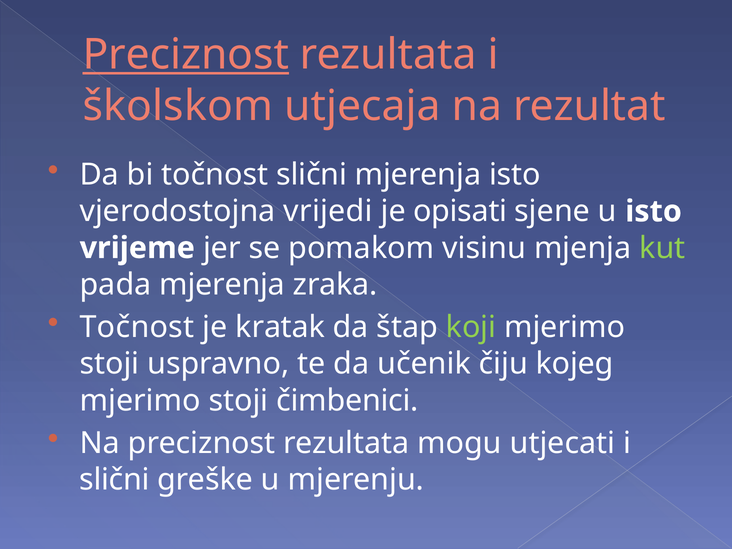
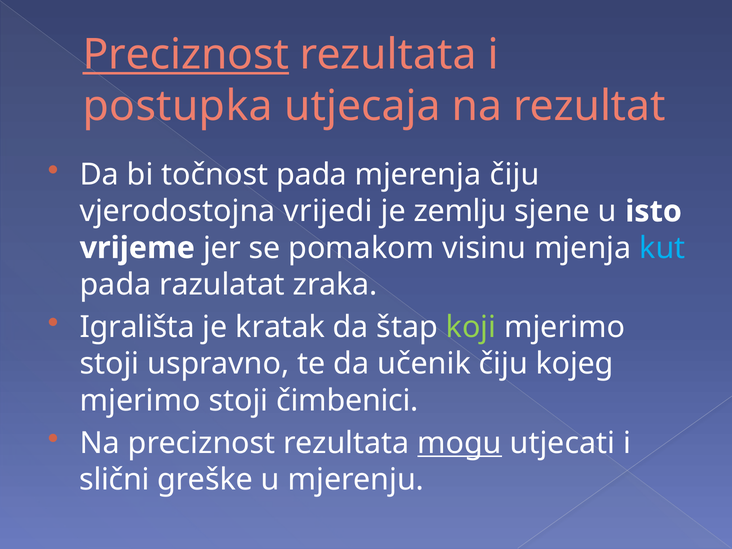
školskom: školskom -> postupka (178, 106)
točnost slični: slični -> pada (312, 175)
mjerenja isto: isto -> čiju (515, 175)
opisati: opisati -> zemlju (460, 211)
kut colour: light green -> light blue (662, 248)
pada mjerenja: mjerenja -> razulatat (222, 285)
Točnost: Točnost -> Igrališta (137, 327)
mogu underline: none -> present (460, 443)
